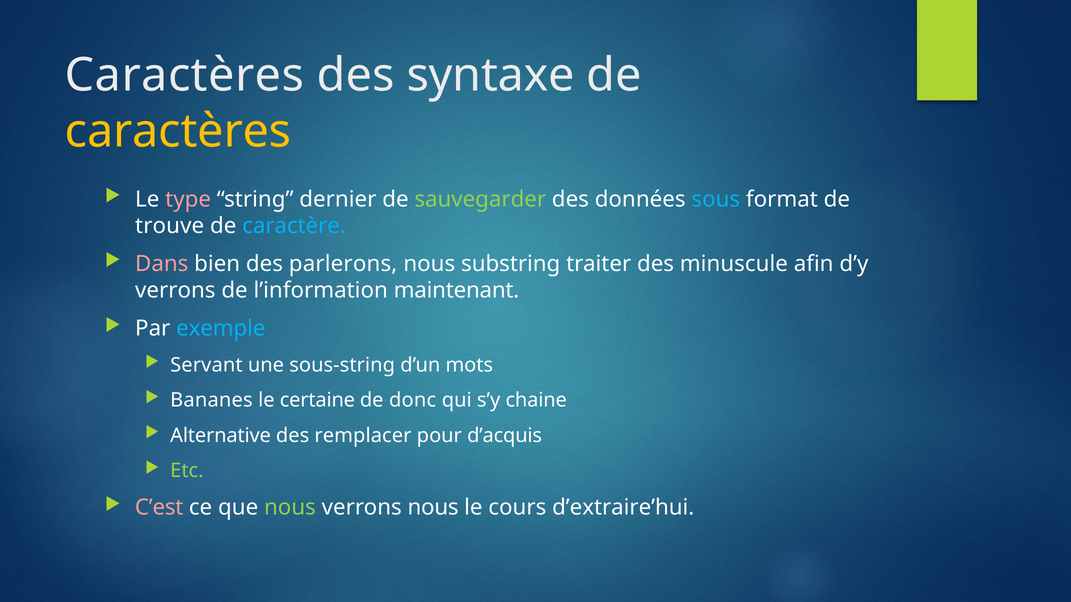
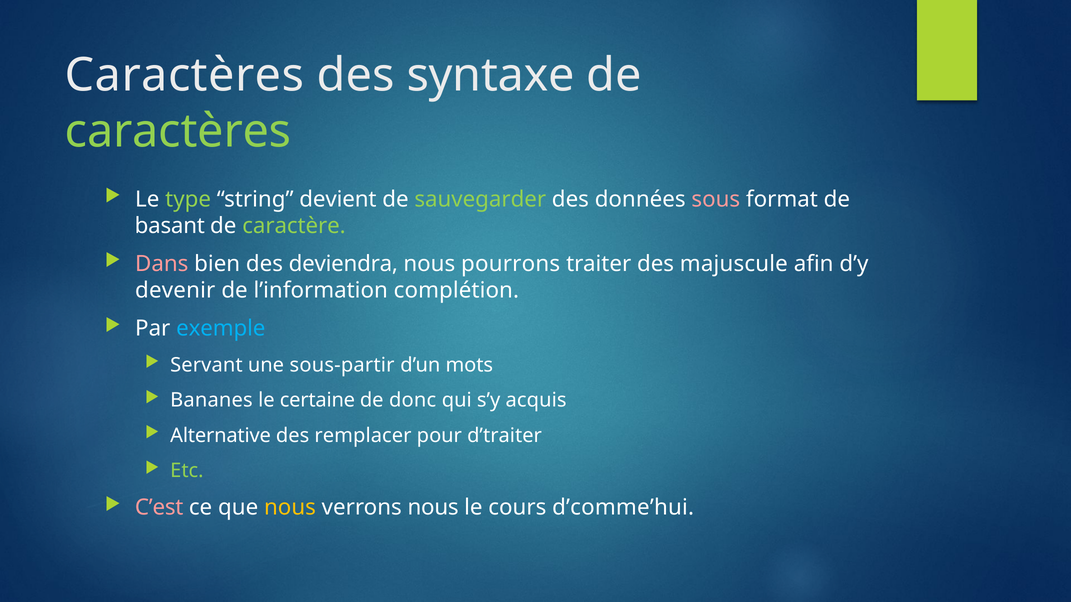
caractères colour: yellow -> light green (178, 131)
type colour: pink -> light green (188, 199)
dernier: dernier -> devient (338, 199)
sous colour: light blue -> pink (716, 199)
trouve: trouve -> basant (170, 226)
caractère colour: light blue -> light green (294, 226)
parlerons: parlerons -> deviendra (343, 264)
substring: substring -> pourrons (511, 264)
minuscule: minuscule -> majuscule (734, 264)
verrons: verrons -> devenir (175, 291)
maintenant: maintenant -> complétion (456, 291)
sous-string: sous-string -> sous-partir (342, 365)
chaine: chaine -> acquis (536, 400)
d’acquis: d’acquis -> d’traiter (505, 436)
nous colour: light green -> yellow (290, 508)
d’extraire’hui: d’extraire’hui -> d’comme’hui (623, 508)
